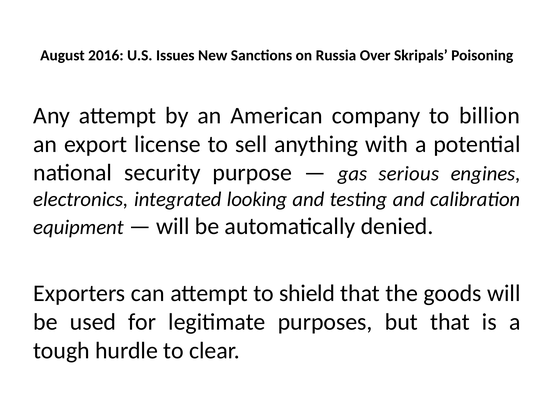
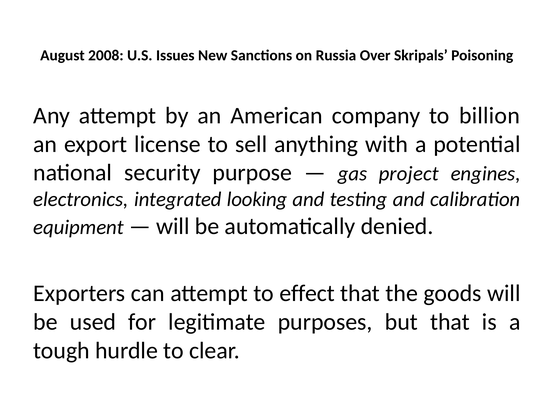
2016: 2016 -> 2008 (106, 56)
serious: serious -> project (409, 174)
shield: shield -> effect (307, 294)
